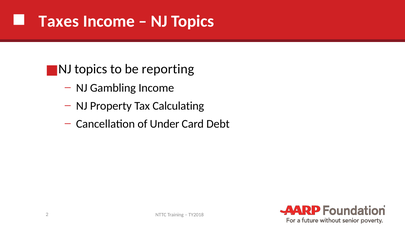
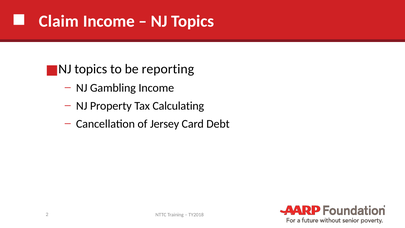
Taxes: Taxes -> Claim (59, 21)
Under: Under -> Jersey (165, 124)
